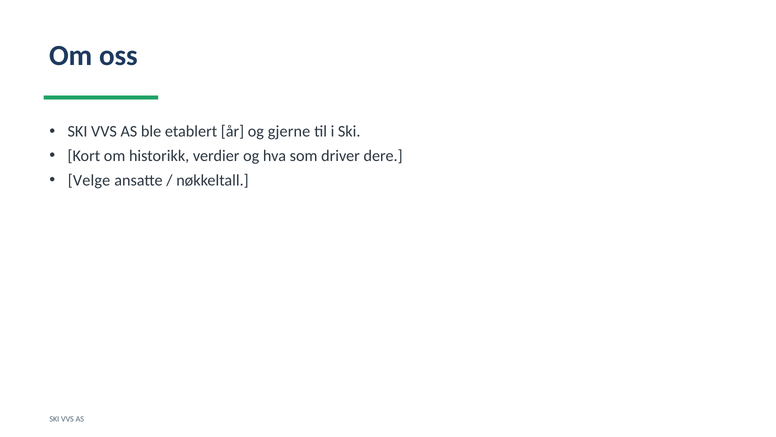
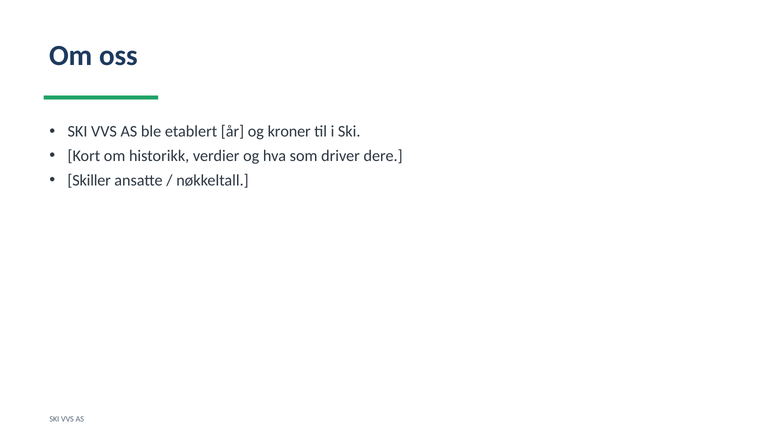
gjerne: gjerne -> kroner (289, 131)
Velge: Velge -> Skiller (89, 180)
